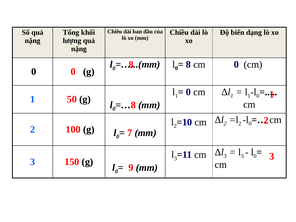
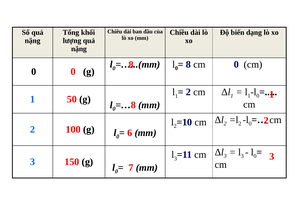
0: 0 -> 2 (188, 92)
7: 7 -> 6 (130, 133)
9: 9 -> 7 (131, 168)
